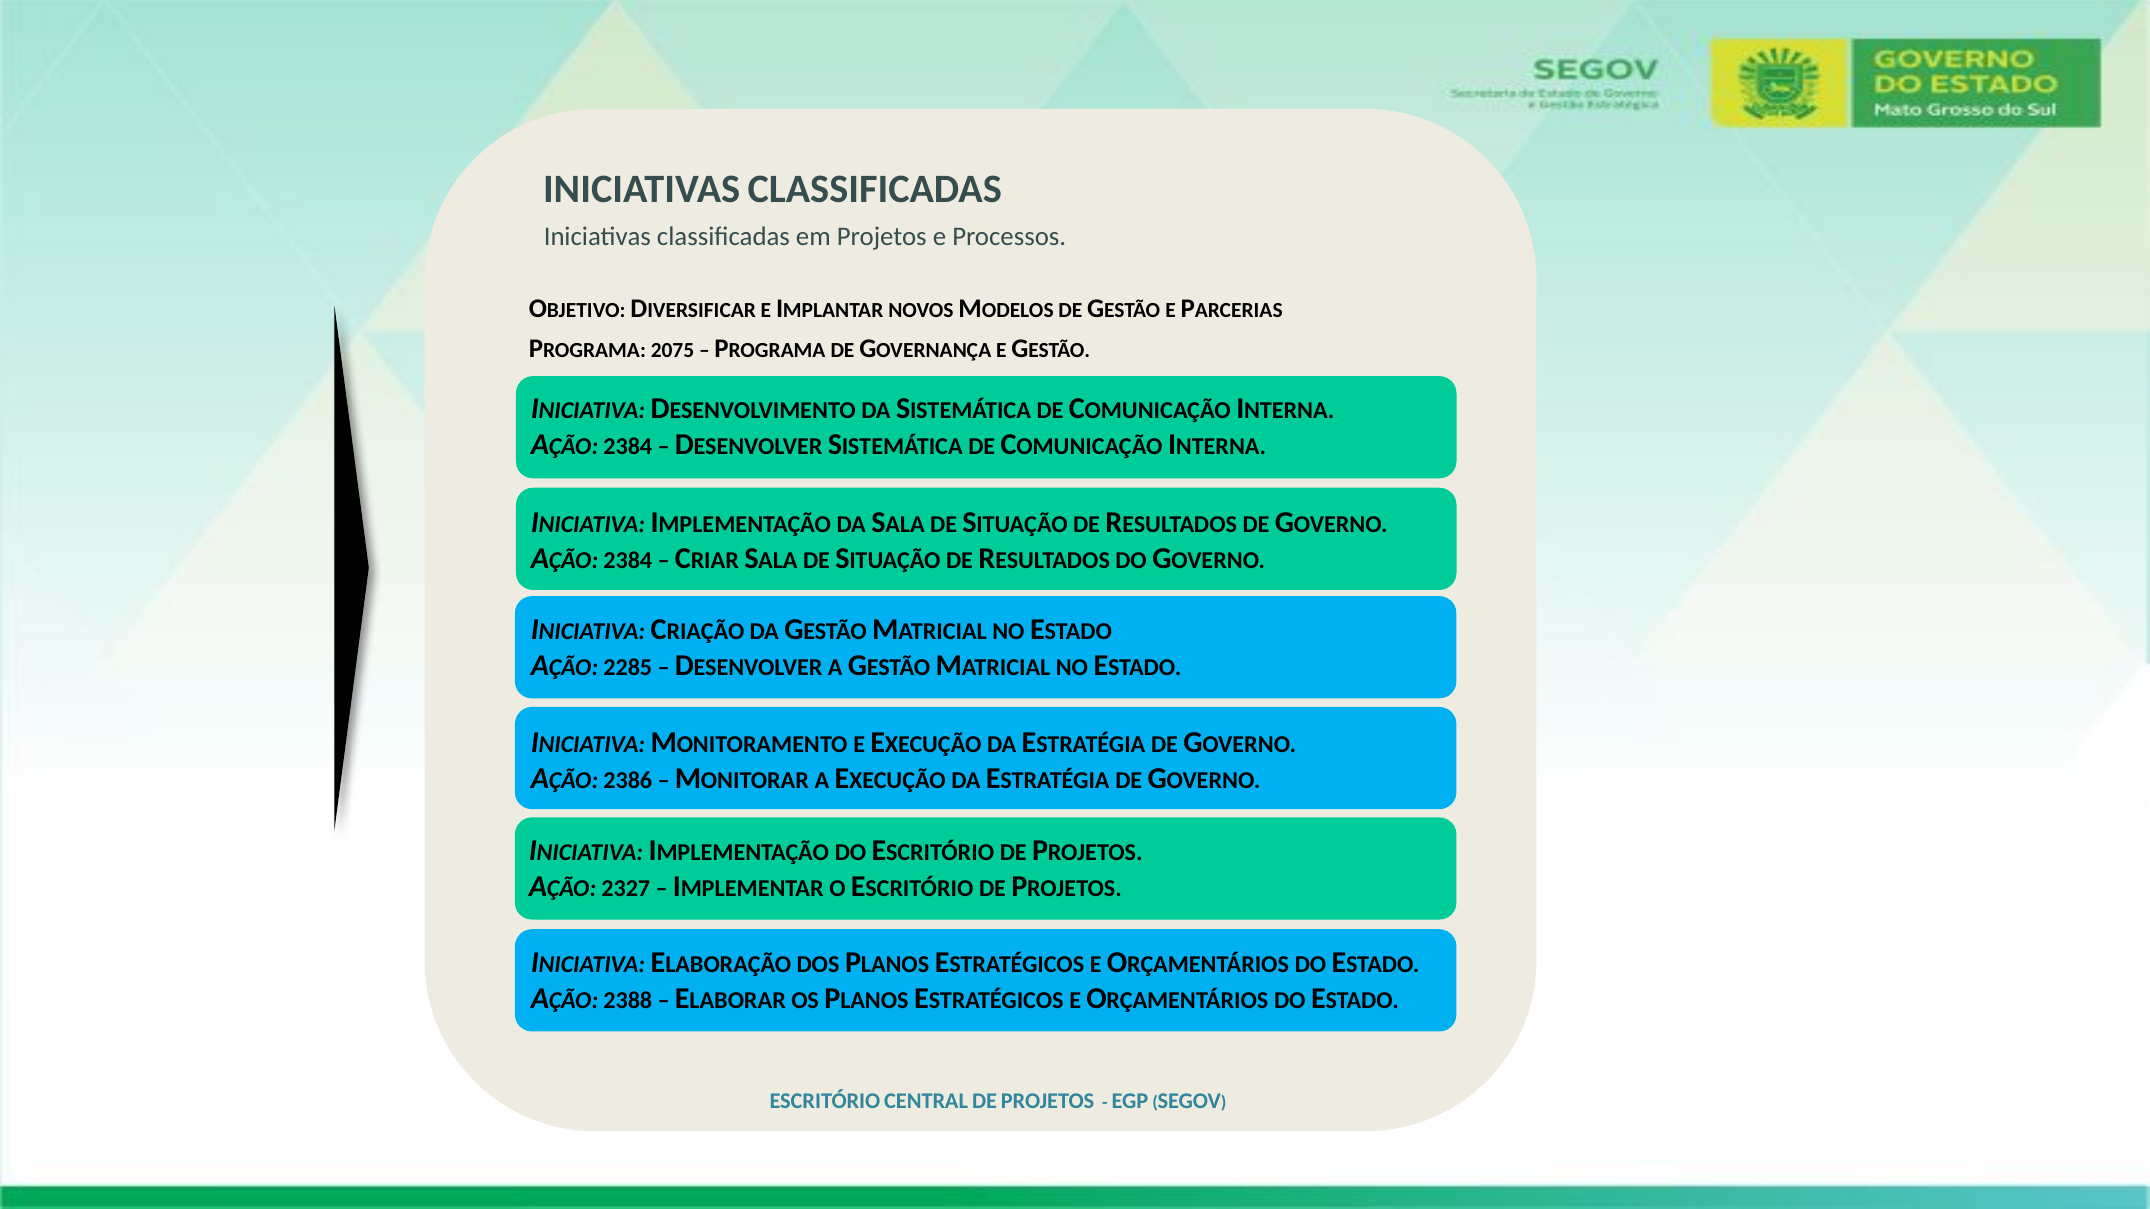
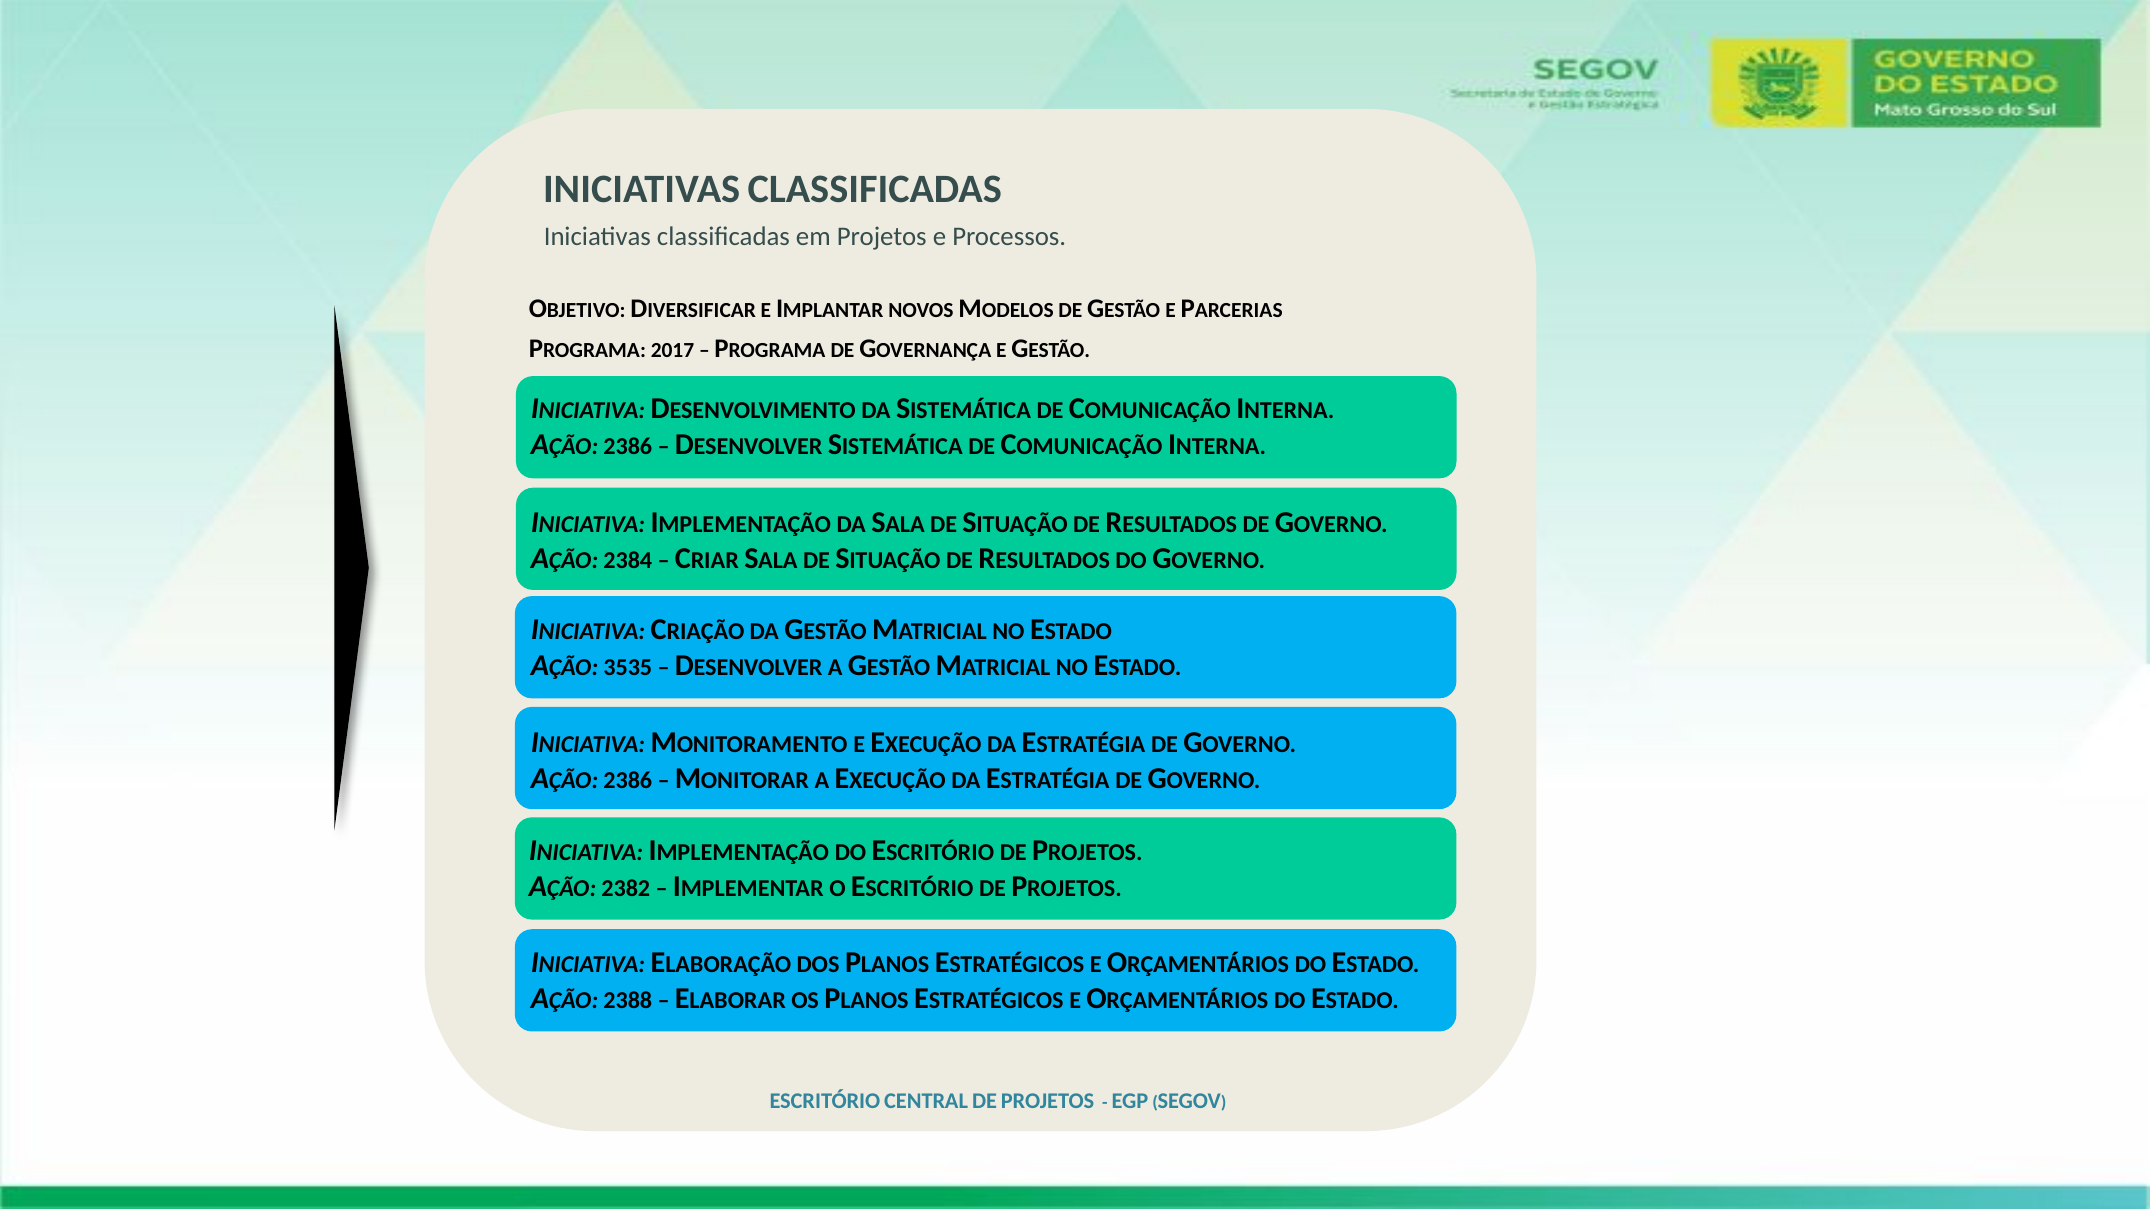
2075: 2075 -> 2017 (672, 351)
2384: 2384 -> 2386 (628, 447)
2285: 2285 -> 3535 (628, 668)
2327: 2327 -> 2382 (626, 889)
